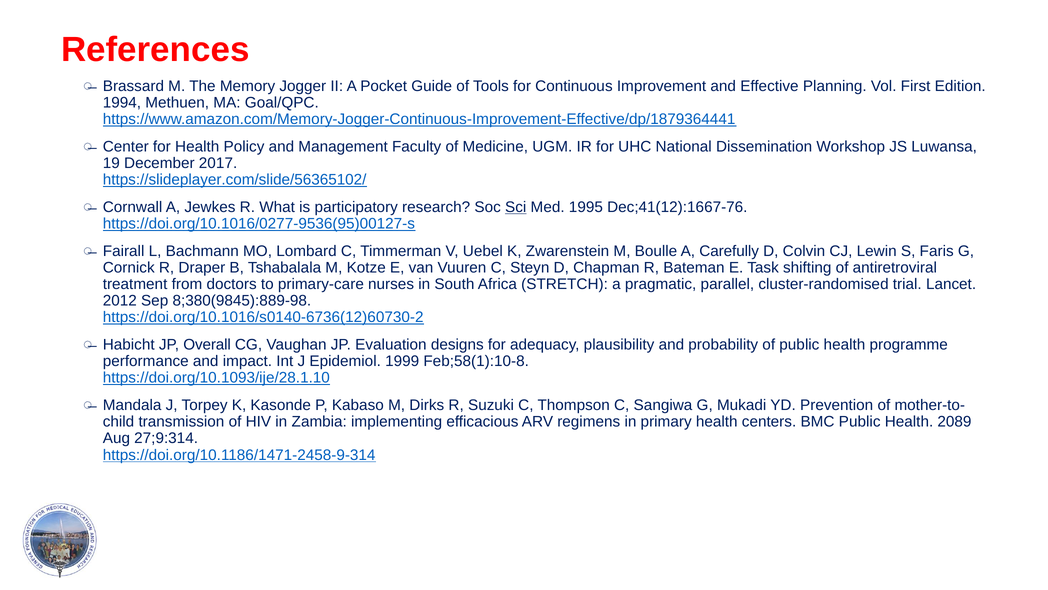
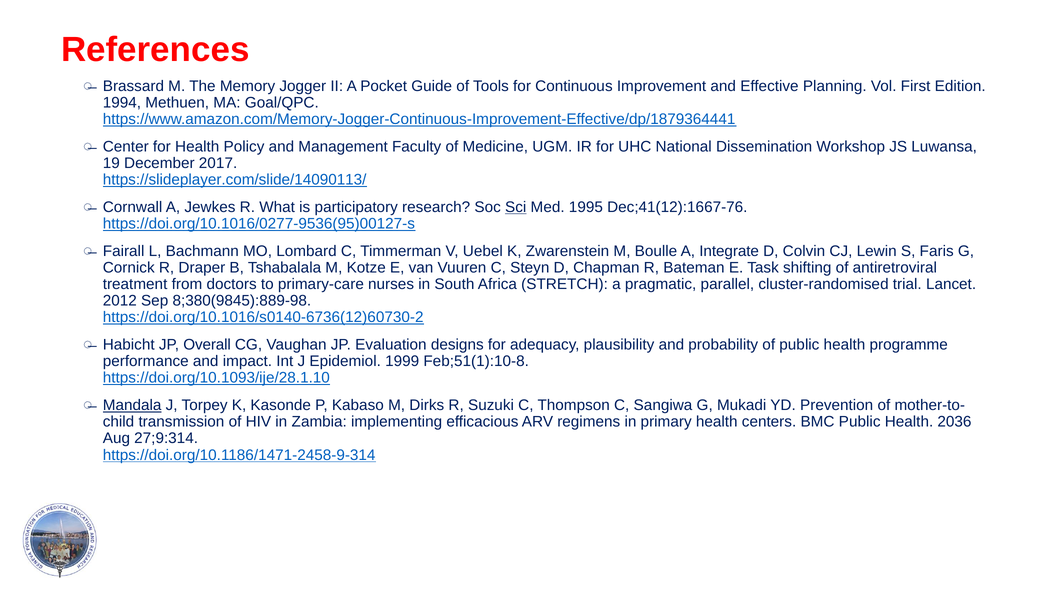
https://slideplayer.com/slide/56365102/: https://slideplayer.com/slide/56365102/ -> https://slideplayer.com/slide/14090113/ (235, 180)
Carefully: Carefully -> Integrate (729, 251)
Feb;58(1):10-8: Feb;58(1):10-8 -> Feb;51(1):10-8 (476, 361)
Mandala underline: none -> present (132, 405)
2089: 2089 -> 2036 (954, 422)
